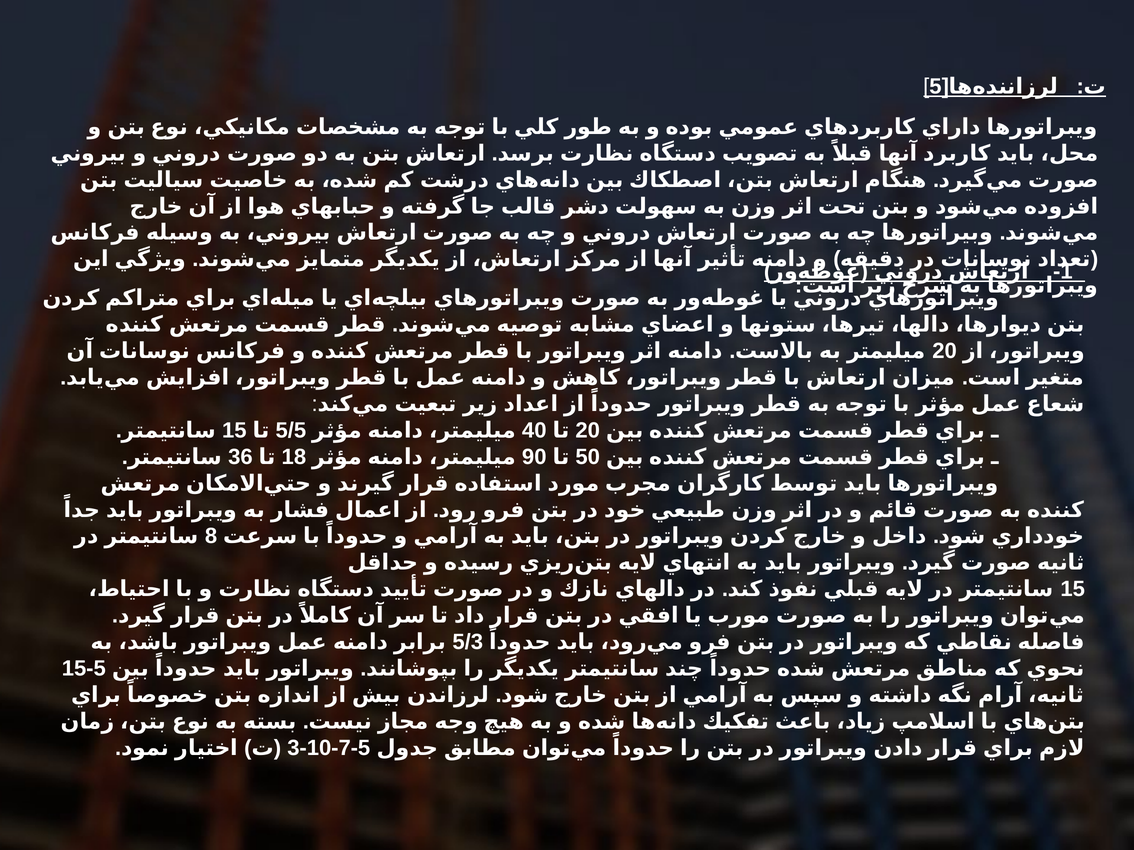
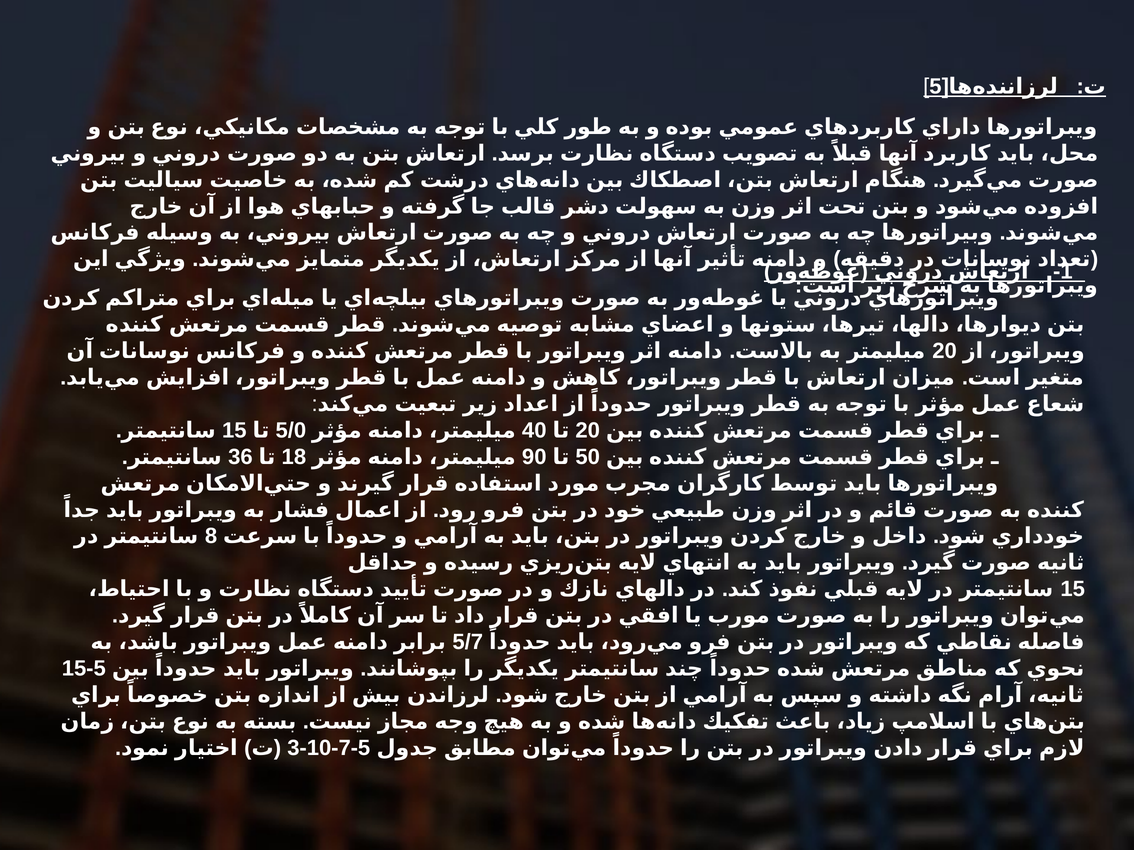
5/5: 5/5 -> 5/0 (291, 431)
5/3: 5/3 -> 5/7 (468, 642)
